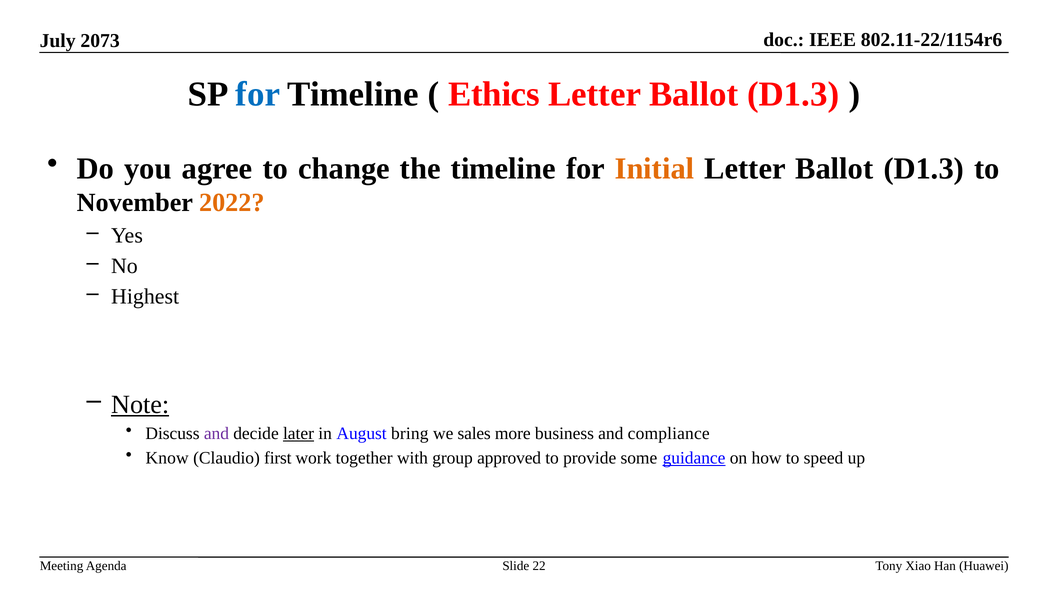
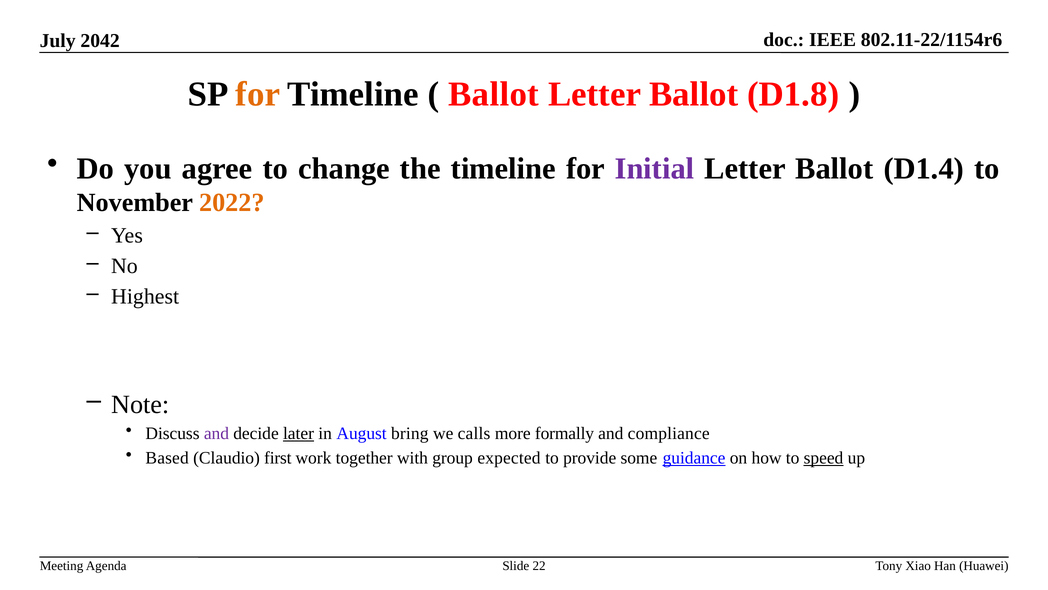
2073: 2073 -> 2042 (100, 41)
for colour: blue -> orange (258, 94)
Ethics: Ethics -> Ballot (494, 94)
D1.3: D1.3 -> D1.8 (793, 94)
Initial colour: orange -> purple (654, 169)
D1.3: D1.3 -> D1.4 (924, 169)
Note underline: present -> none (140, 404)
sales: sales -> calls (474, 433)
business: business -> formally (565, 433)
Know: Know -> Based (167, 458)
approved: approved -> expected (509, 458)
speed underline: none -> present (824, 458)
